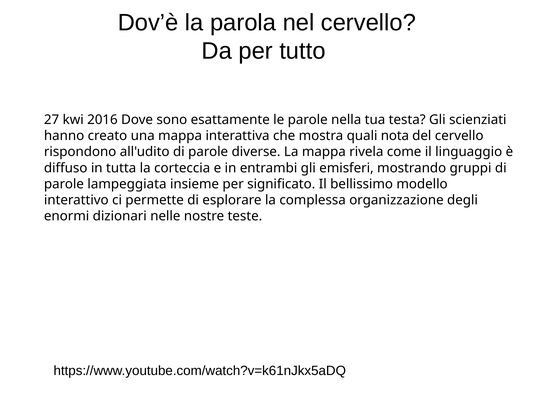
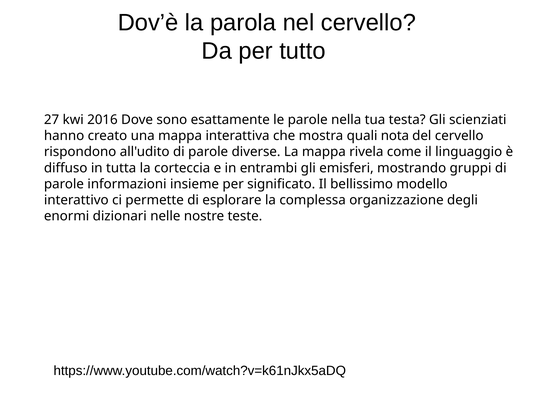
lampeggiata: lampeggiata -> informazioni (127, 184)
